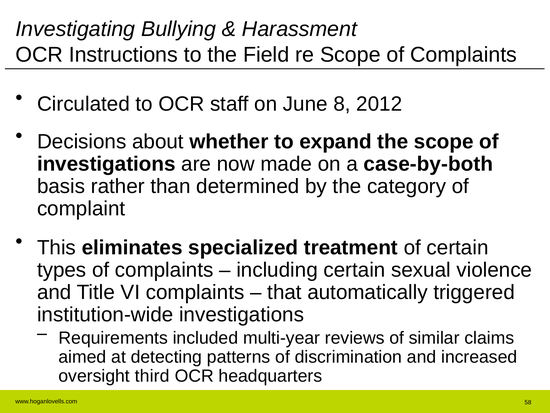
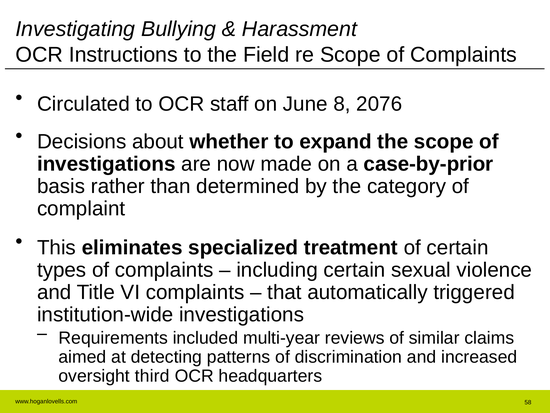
2012: 2012 -> 2076 (379, 104)
case-by-both: case-by-both -> case-by-prior (428, 164)
